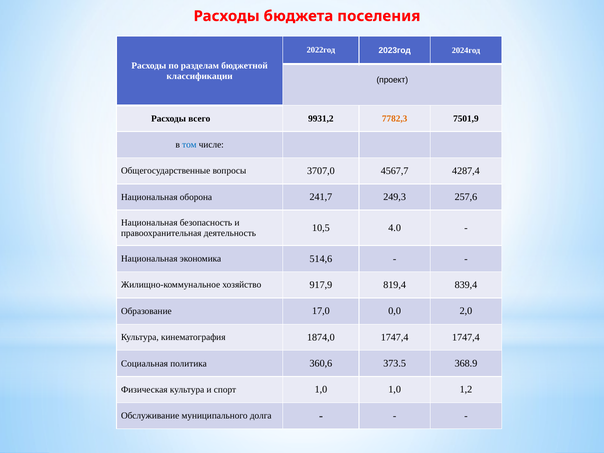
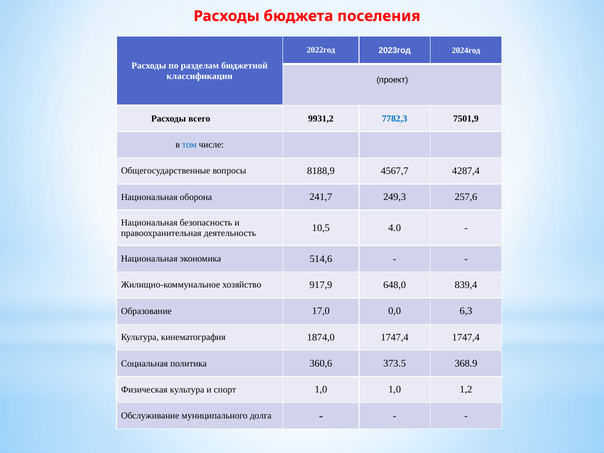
7782,3 colour: orange -> blue (395, 119)
3707,0: 3707,0 -> 8188,9 (321, 171)
819,4: 819,4 -> 648,0 (395, 285)
2,0: 2,0 -> 6,3 (466, 311)
